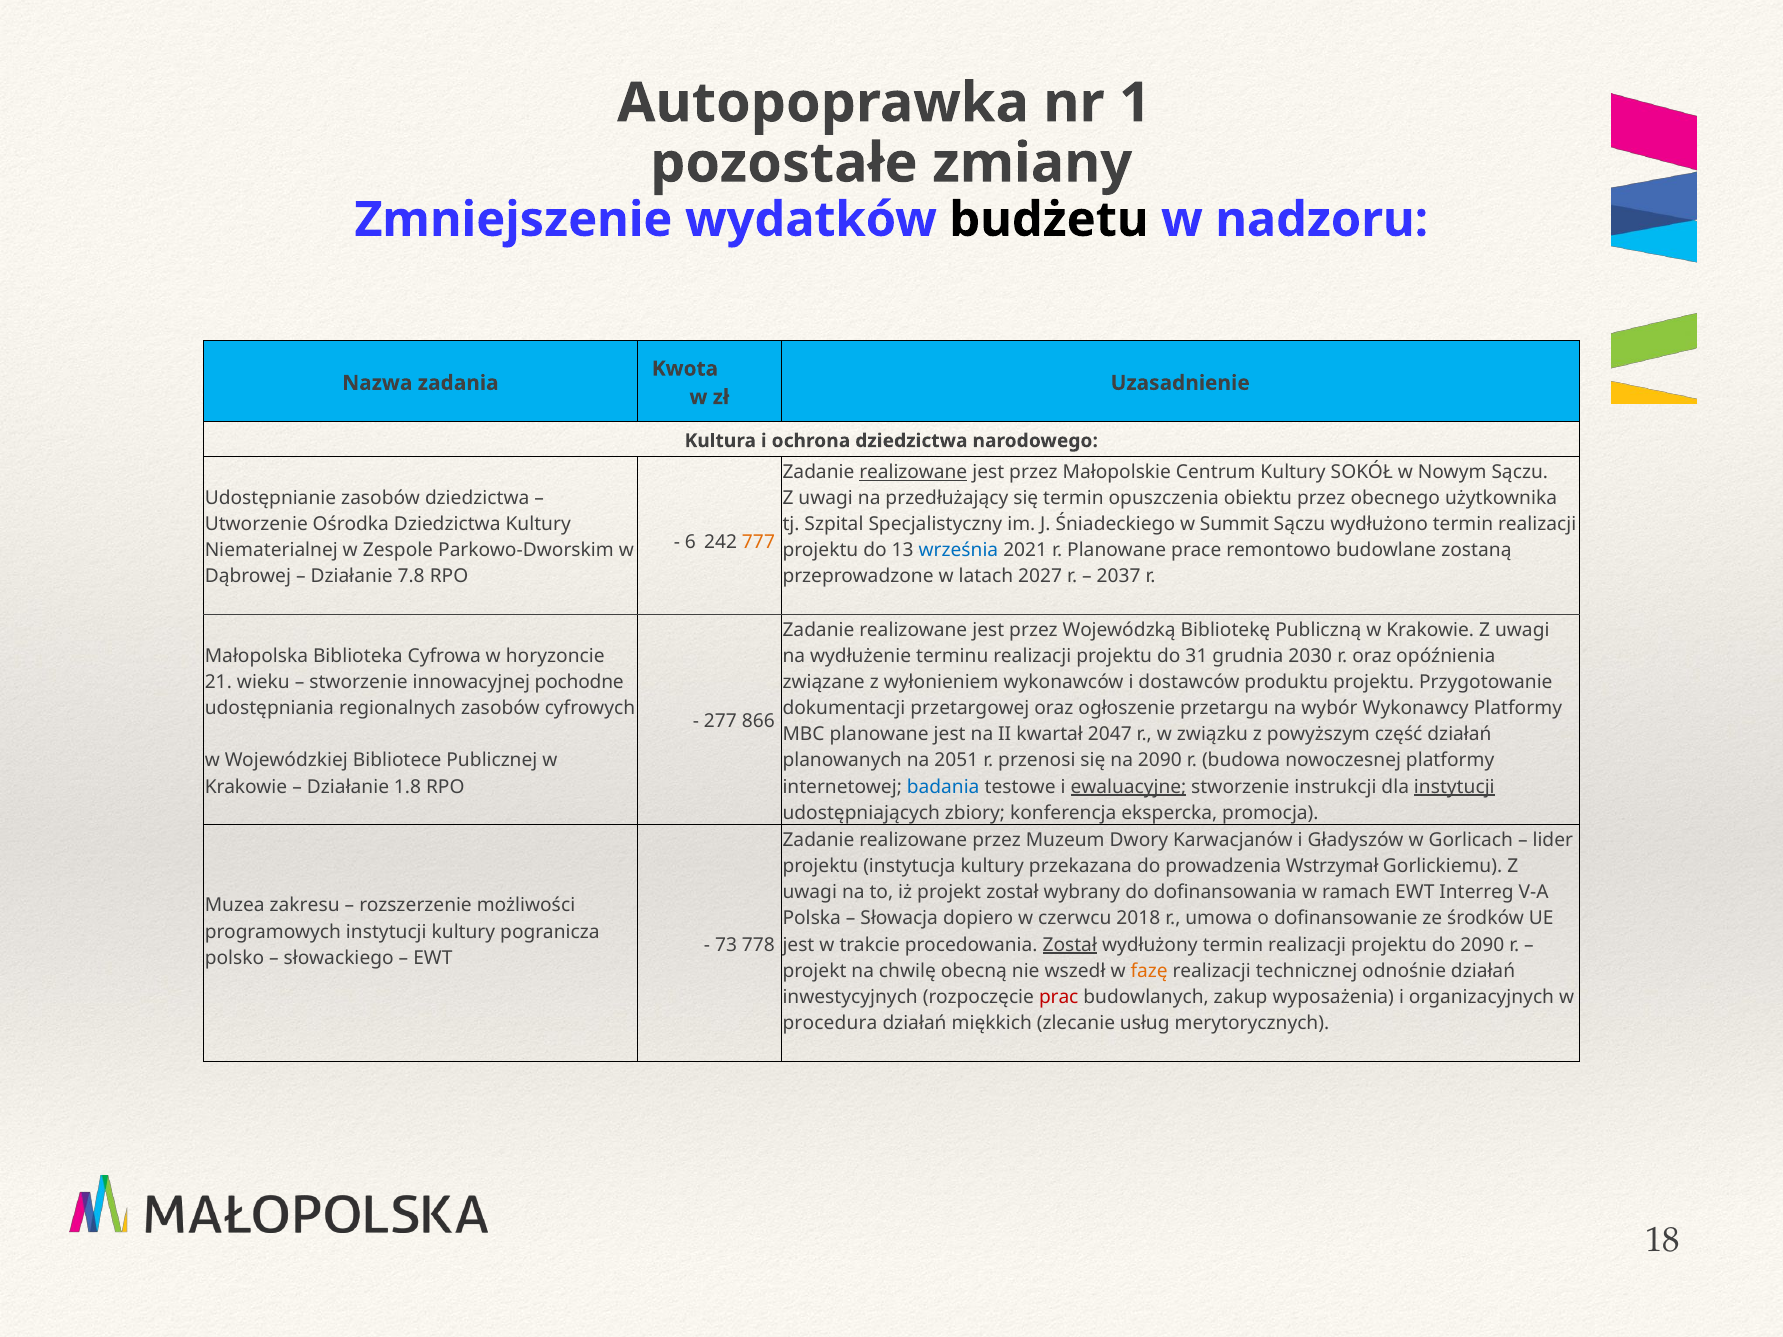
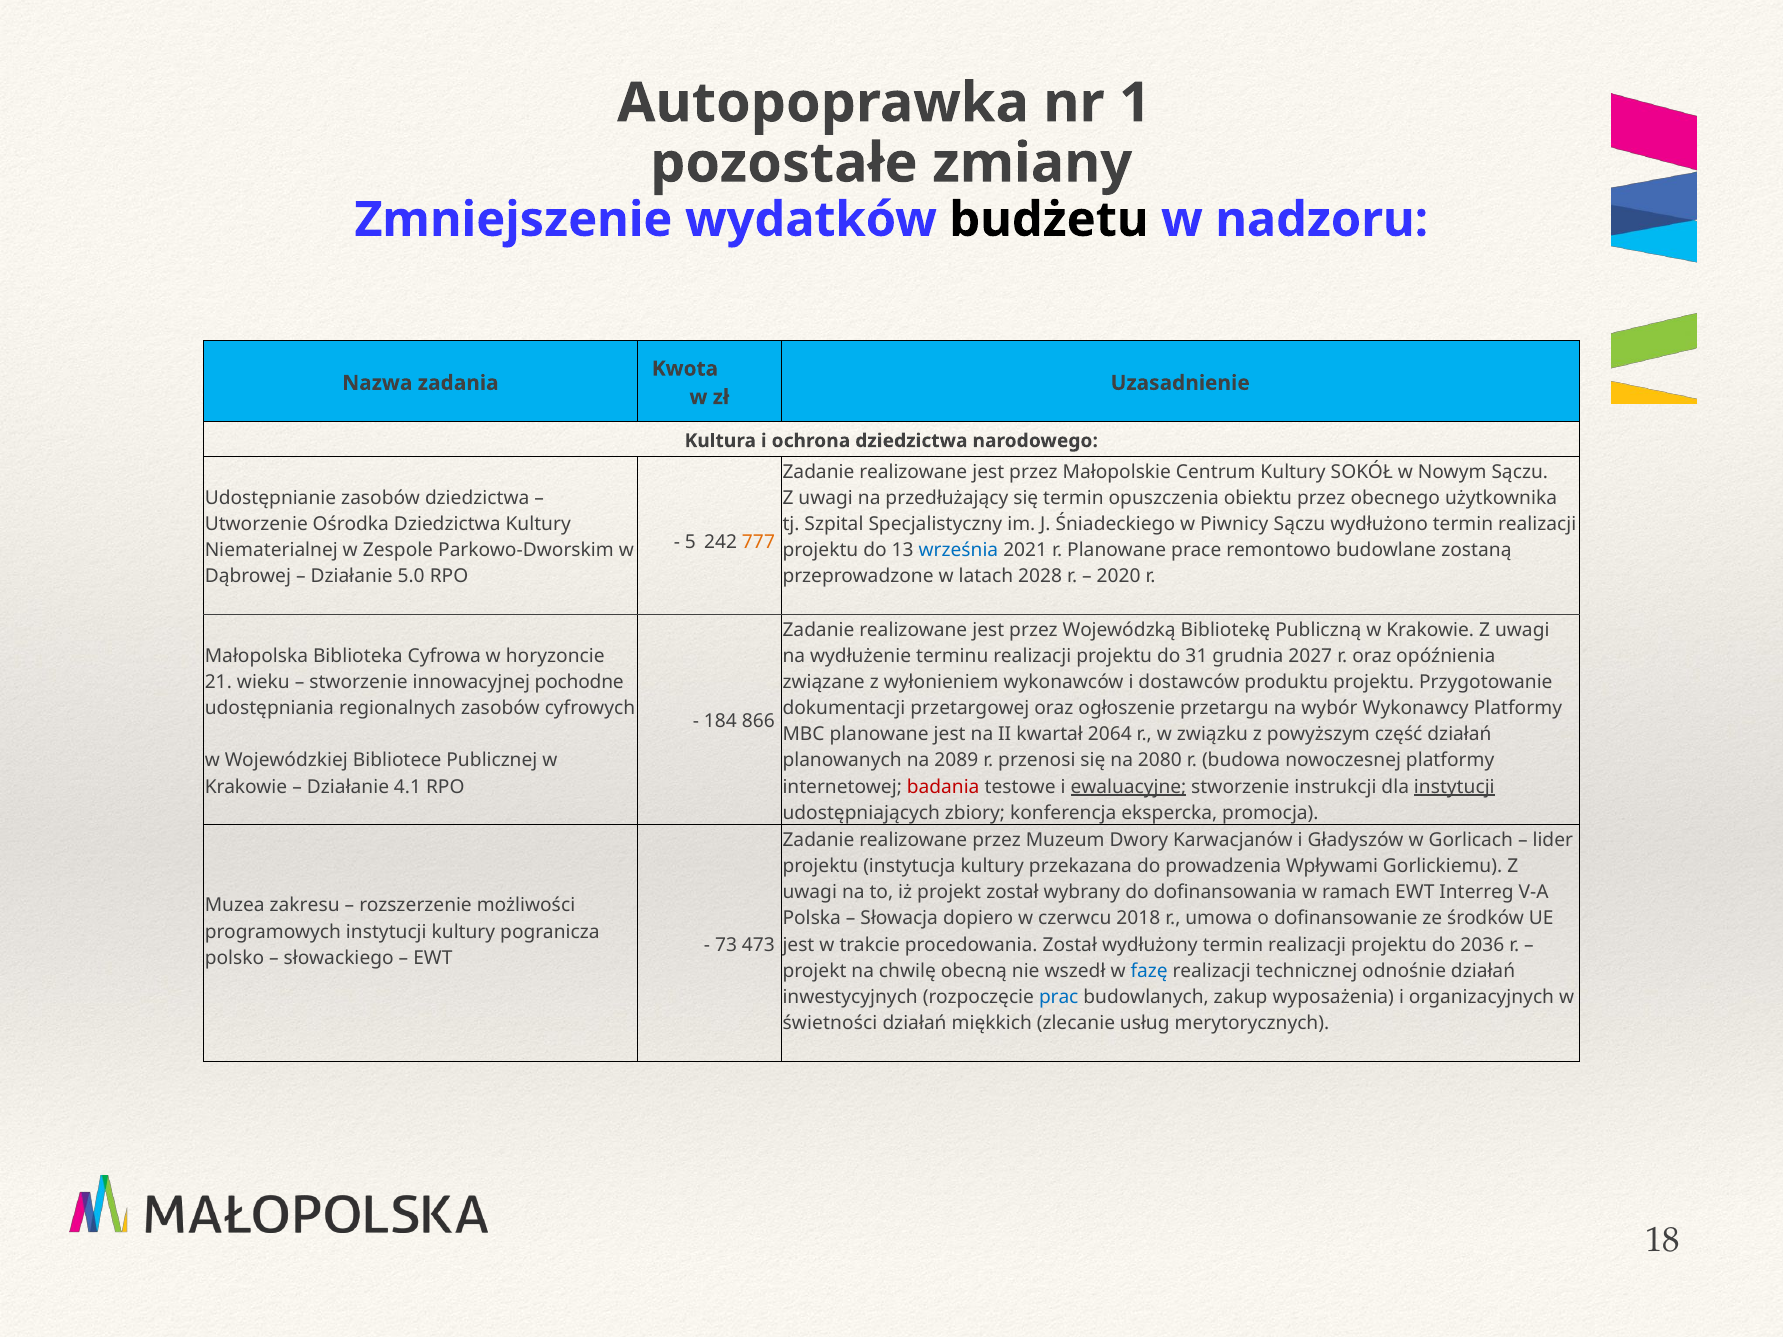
realizowane underline: present -> none (913, 472)
Summit: Summit -> Piwnicy (1234, 524)
6: 6 -> 5 (690, 542)
7.8: 7.8 -> 5.0 (411, 577)
2027: 2027 -> 2028 (1040, 577)
2037: 2037 -> 2020 (1119, 577)
2030: 2030 -> 2027 (1310, 656)
277: 277 -> 184 (720, 722)
2047: 2047 -> 2064 (1110, 735)
2051: 2051 -> 2089 (956, 761)
na 2090: 2090 -> 2080 (1160, 761)
1.8: 1.8 -> 4.1 (407, 787)
badania colour: blue -> red (943, 787)
Wstrzymał: Wstrzymał -> Wpływami (1332, 867)
778: 778 -> 473 (758, 945)
Został underline: present -> none (1070, 945)
do 2090: 2090 -> 2036 (1482, 945)
fazę colour: orange -> blue (1149, 971)
prac colour: red -> blue (1059, 997)
procedura: procedura -> świetności (830, 1023)
